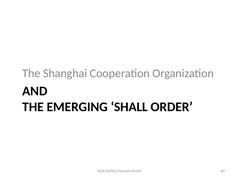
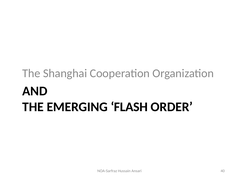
SHALL: SHALL -> FLASH (129, 107)
